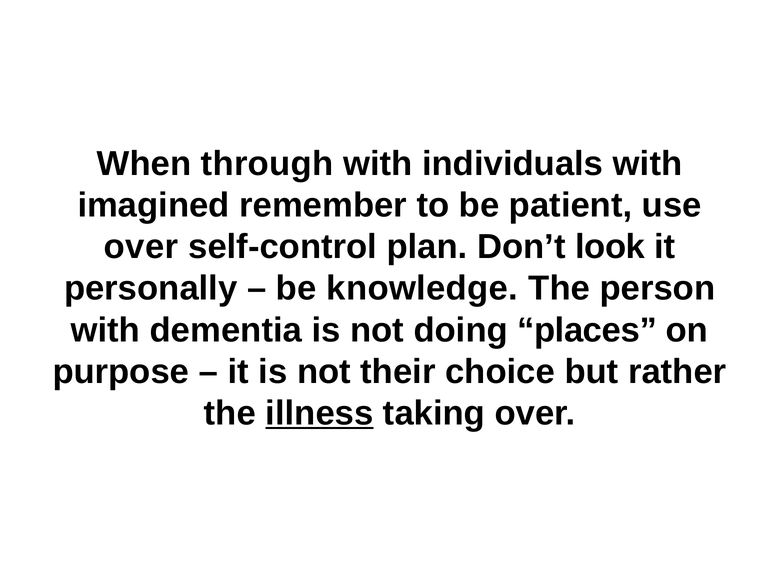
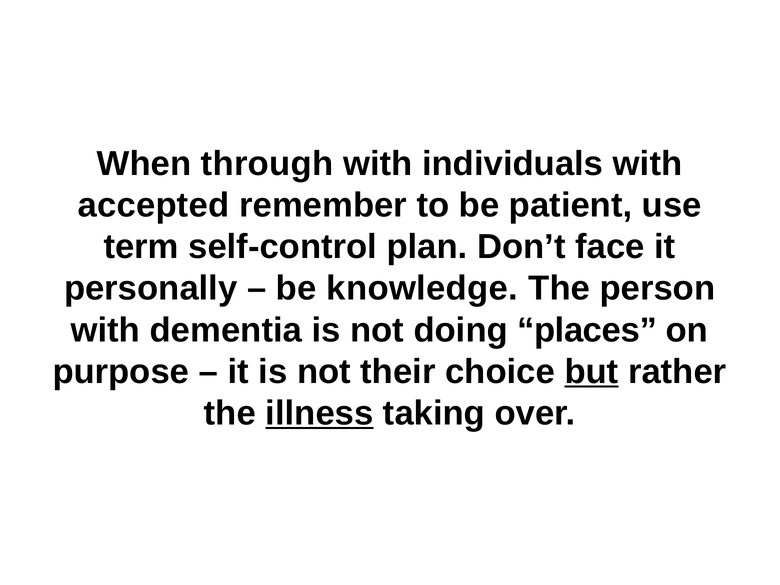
imagined: imagined -> accepted (153, 205)
over: over -> term (141, 247)
look: look -> face (610, 247)
but underline: none -> present (592, 372)
